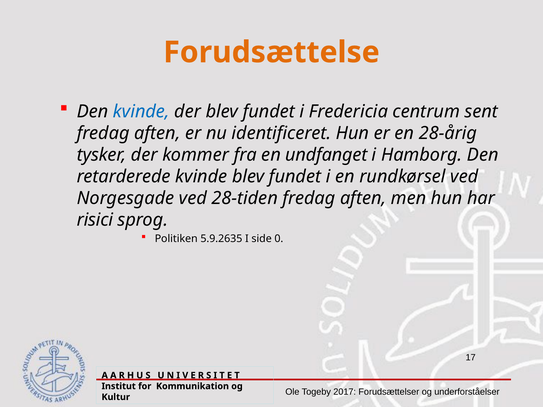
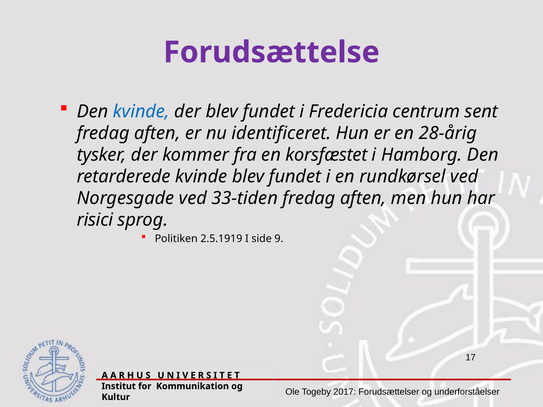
Forudsættelse colour: orange -> purple (271, 52)
undfanget: undfanget -> korsfæstet (326, 155)
28-tiden: 28-tiden -> 33-tiden (245, 198)
5.9.2635: 5.9.2635 -> 2.5.1919 (221, 239)
0: 0 -> 9 (279, 239)
